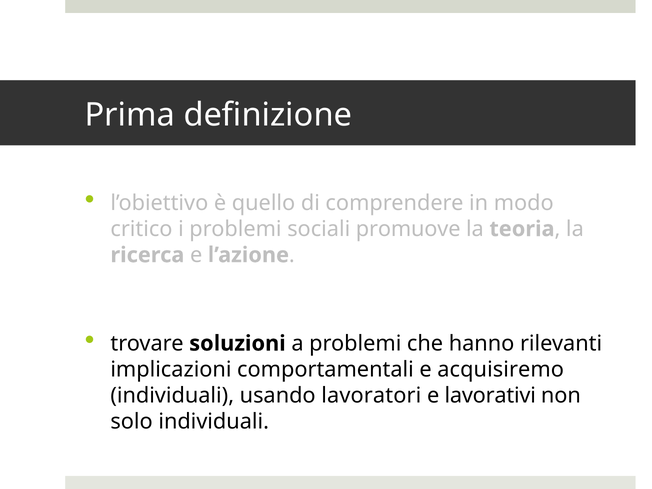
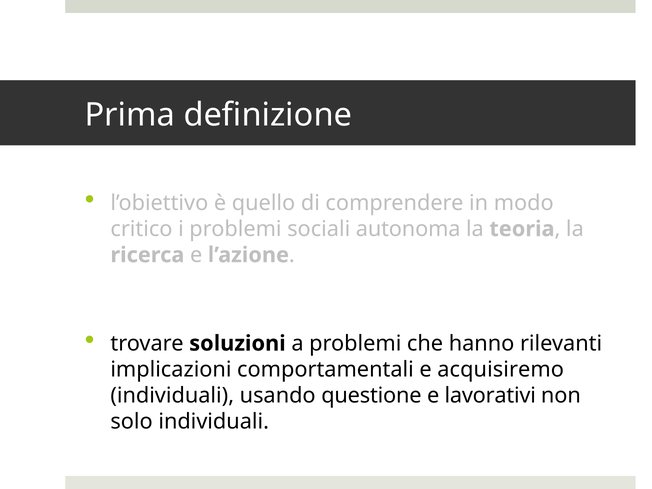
promuove: promuove -> autonoma (408, 229)
lavoratori: lavoratori -> questione (371, 396)
